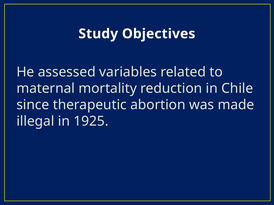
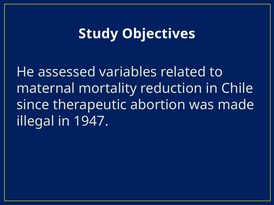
1925: 1925 -> 1947 (91, 122)
